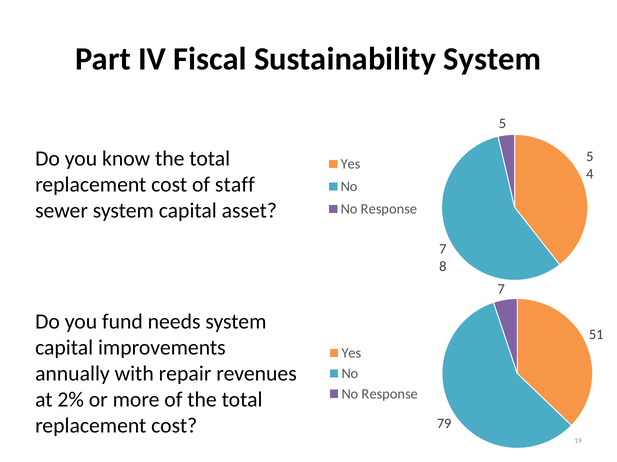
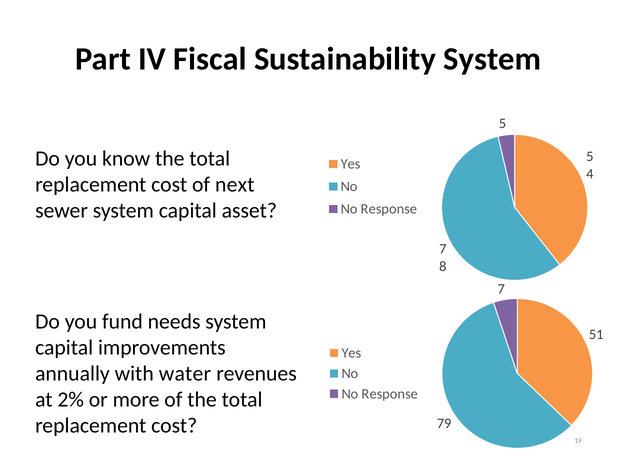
staff: staff -> next (235, 185)
repair: repair -> water (185, 374)
